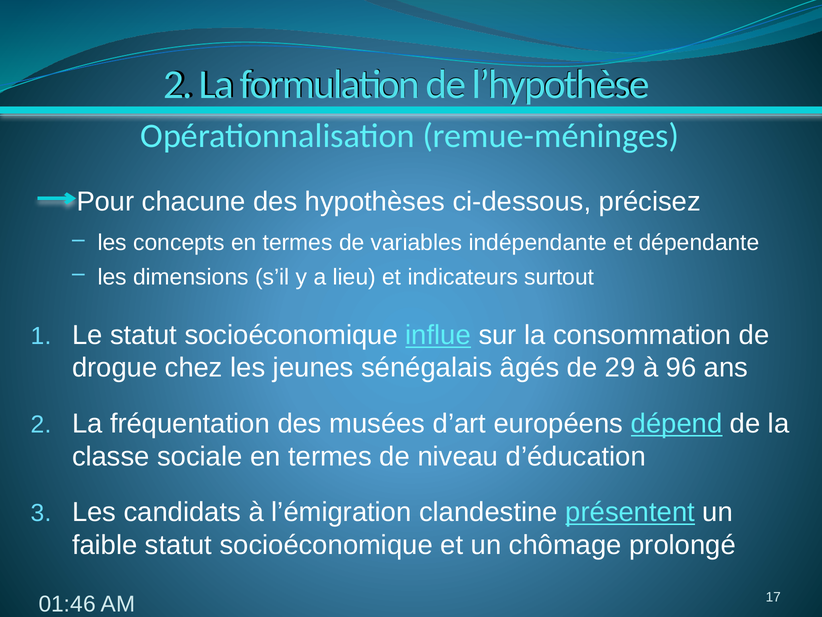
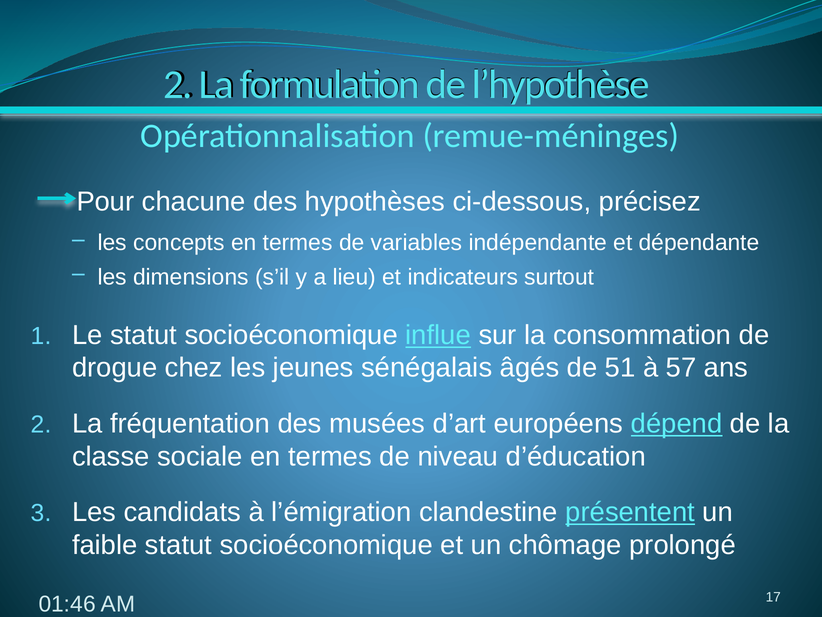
29: 29 -> 51 (620, 368)
96: 96 -> 57 (681, 368)
